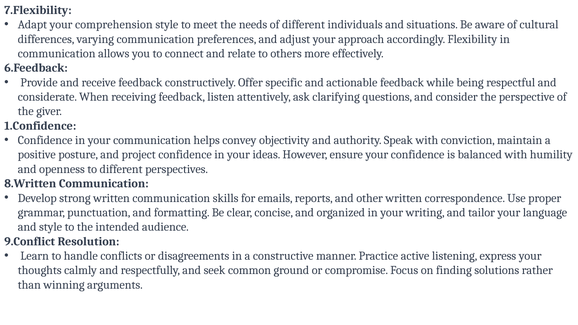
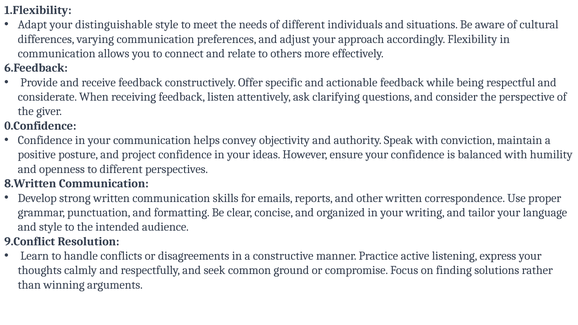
7.Flexibility: 7.Flexibility -> 1.Flexibility (38, 10)
comprehension: comprehension -> distinguishable (114, 25)
1.Confidence: 1.Confidence -> 0.Confidence (40, 126)
